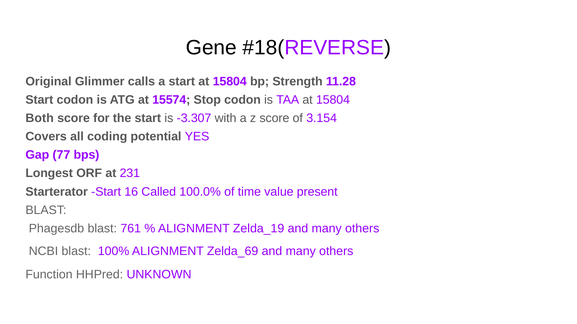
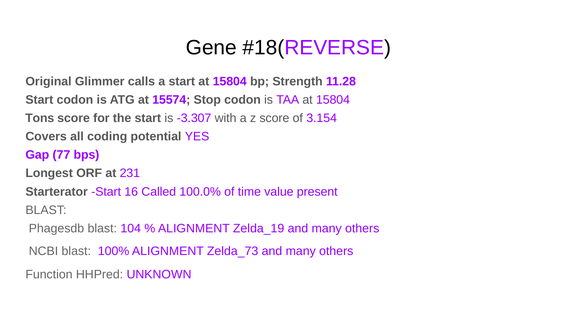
Both: Both -> Tons (40, 118)
761: 761 -> 104 (131, 229)
Zelda_69: Zelda_69 -> Zelda_73 (233, 251)
